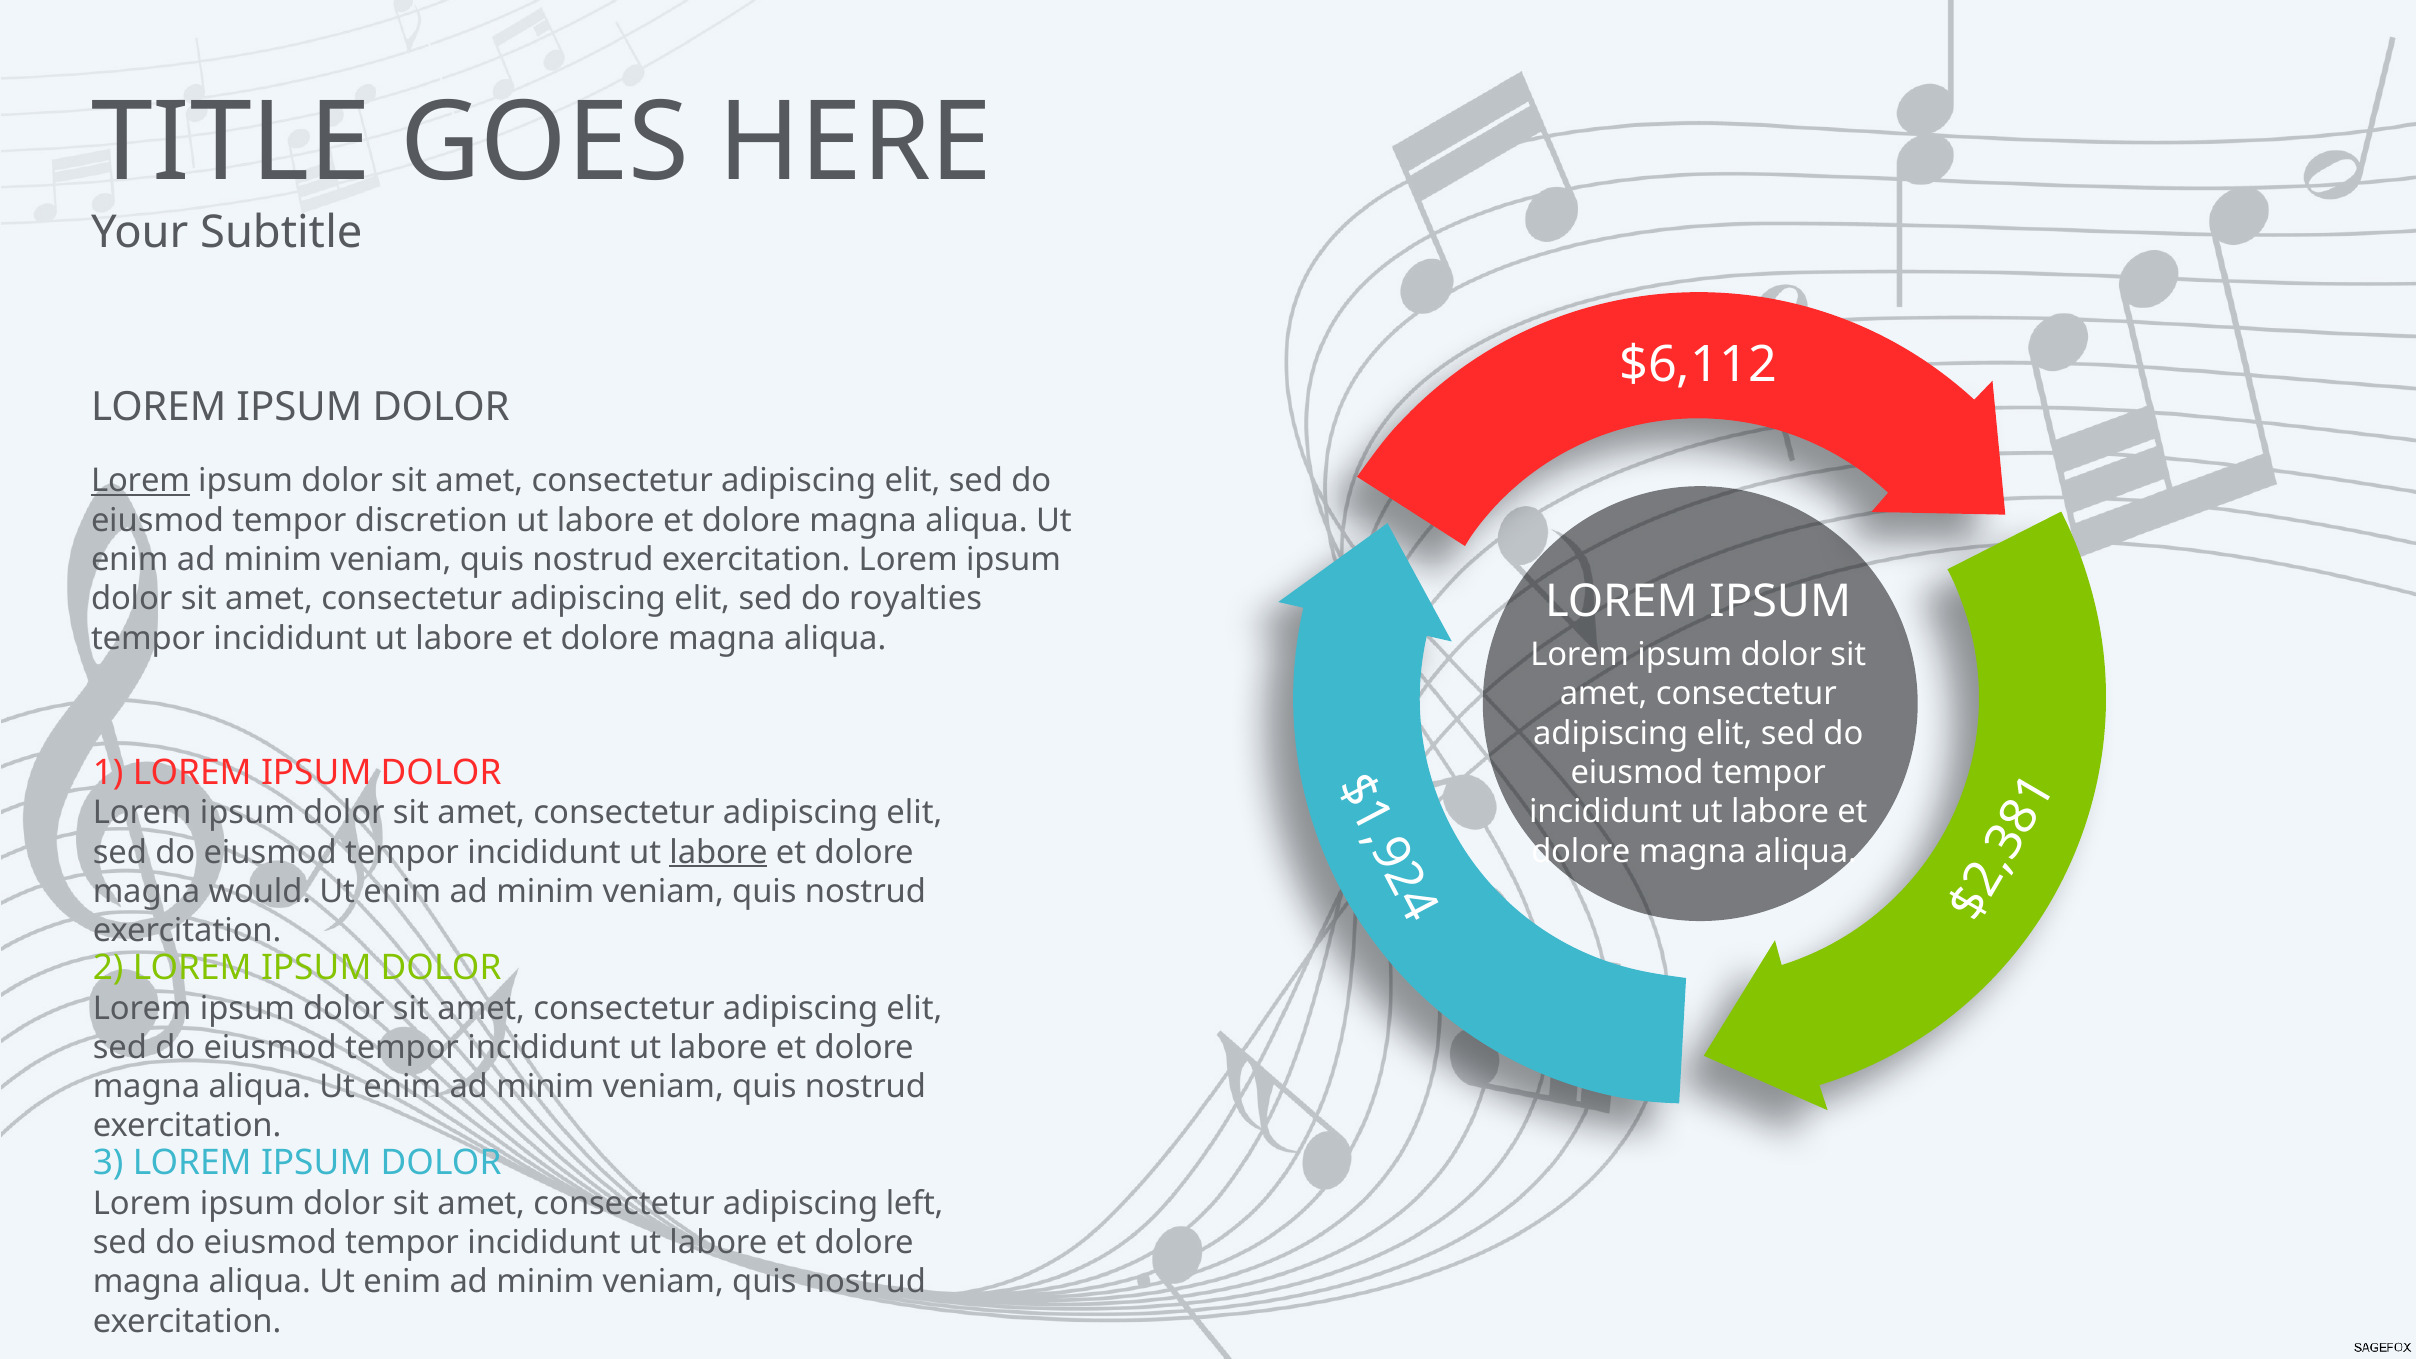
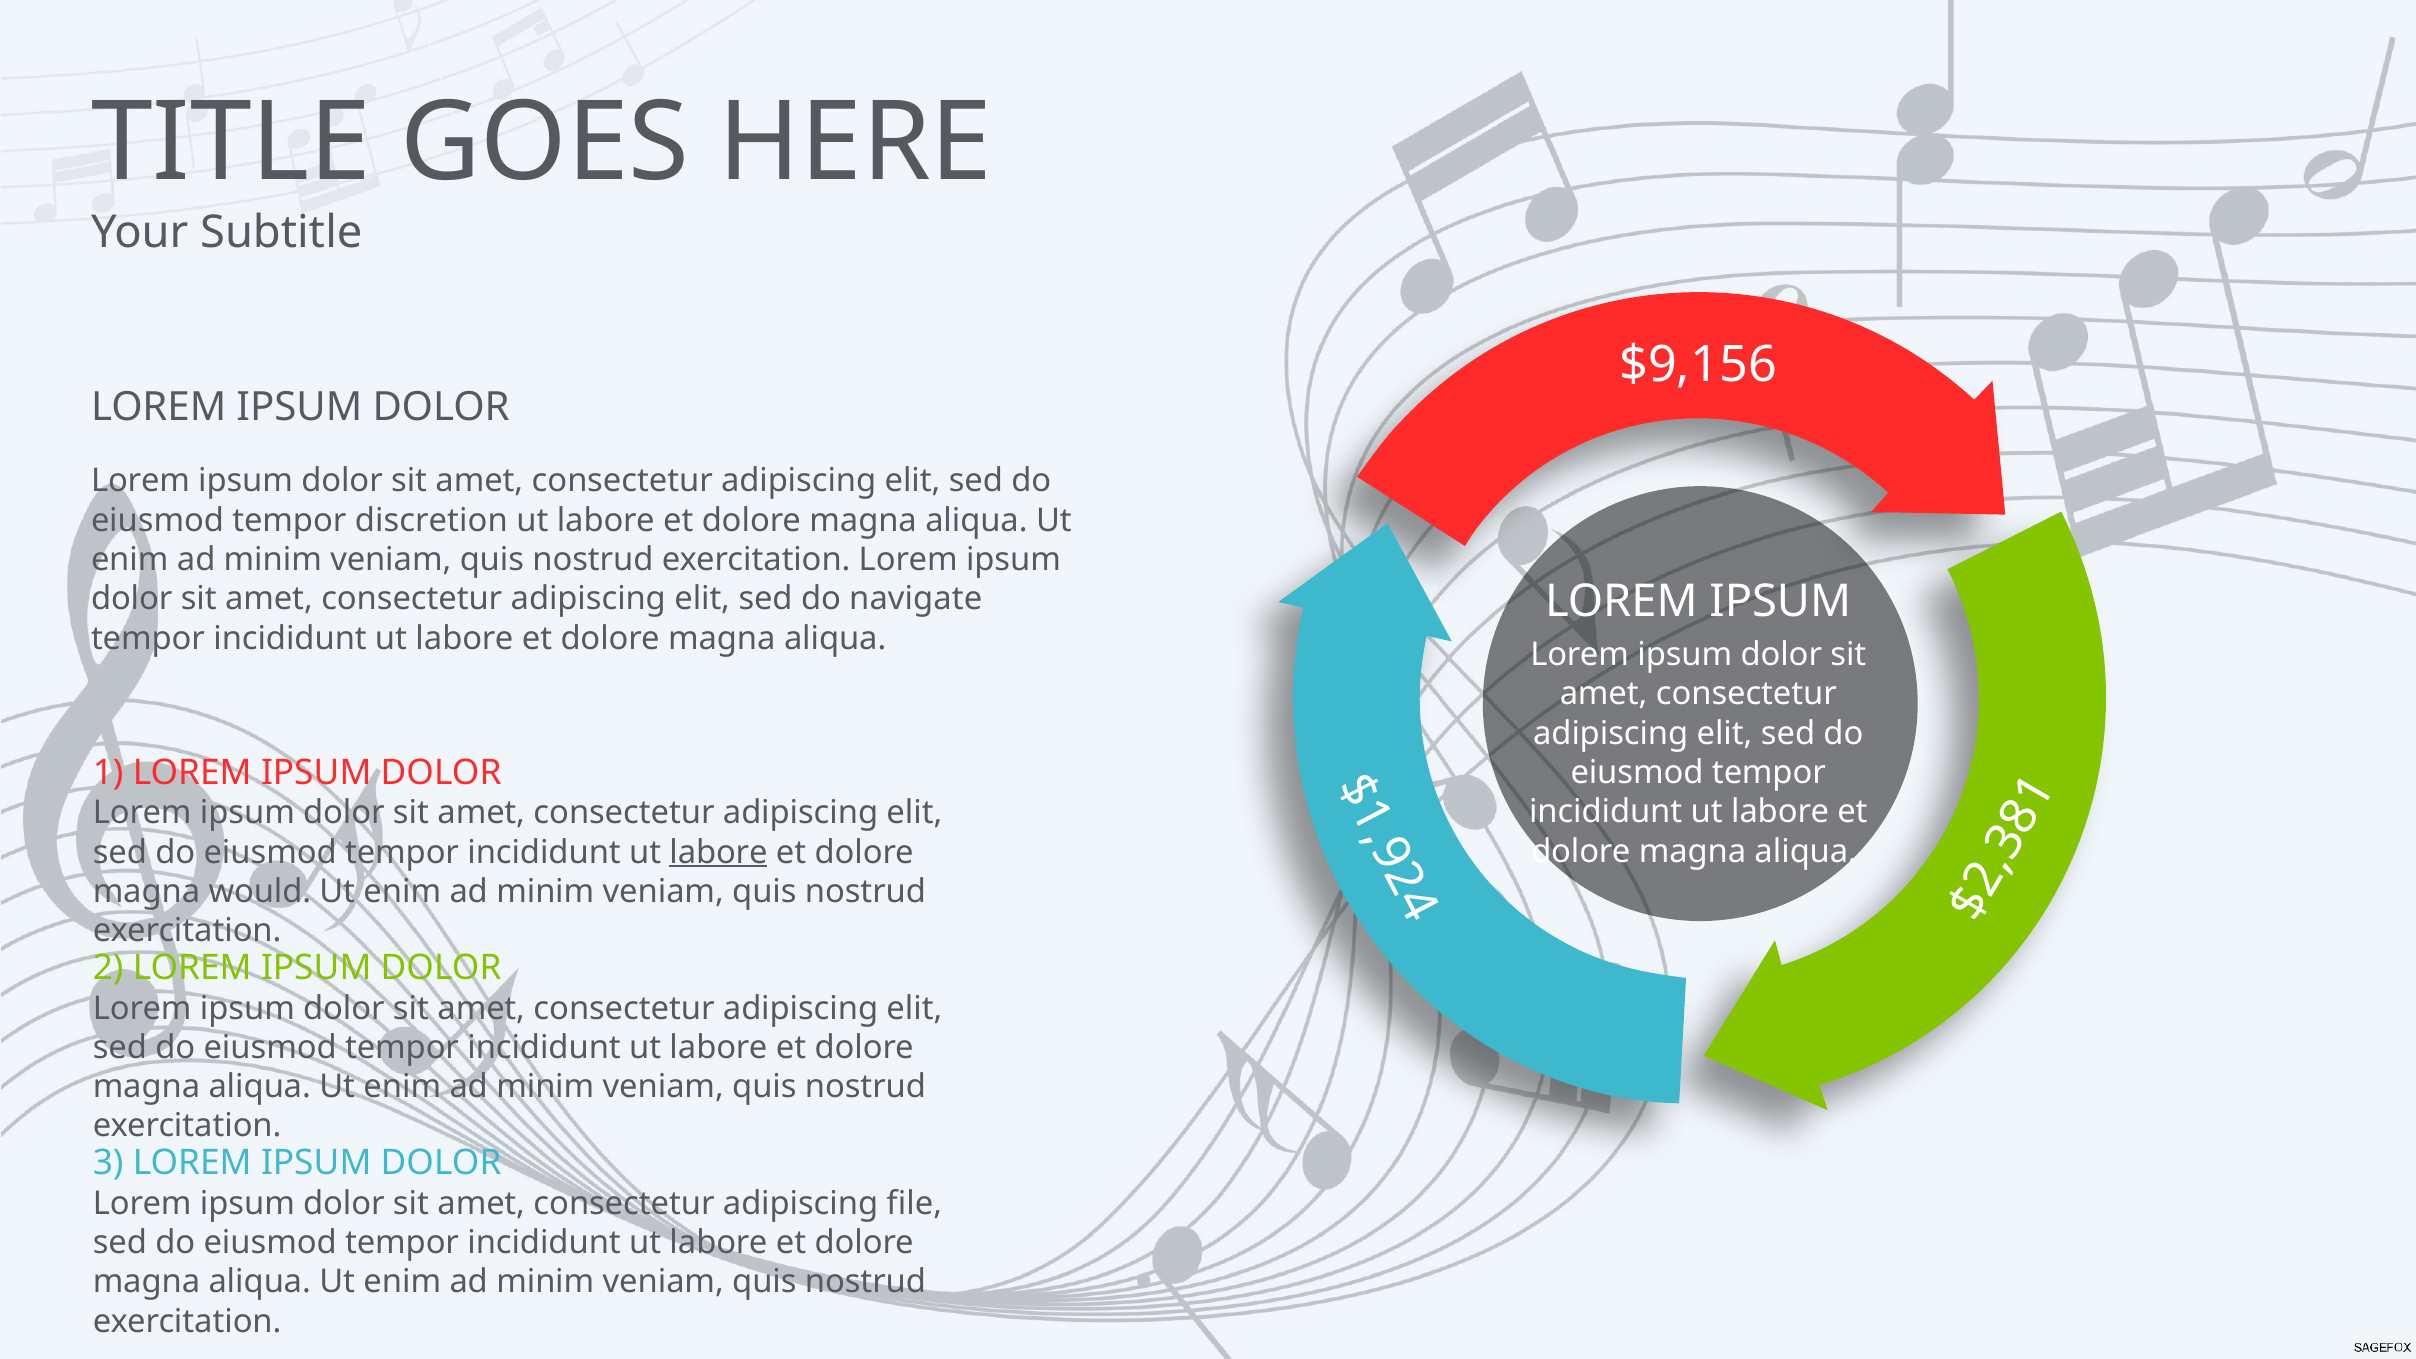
$6,112: $6,112 -> $9,156 (1698, 365)
Lorem underline: present -> none (141, 481)
royalties: royalties -> navigate (916, 599)
left: left -> file (914, 1203)
